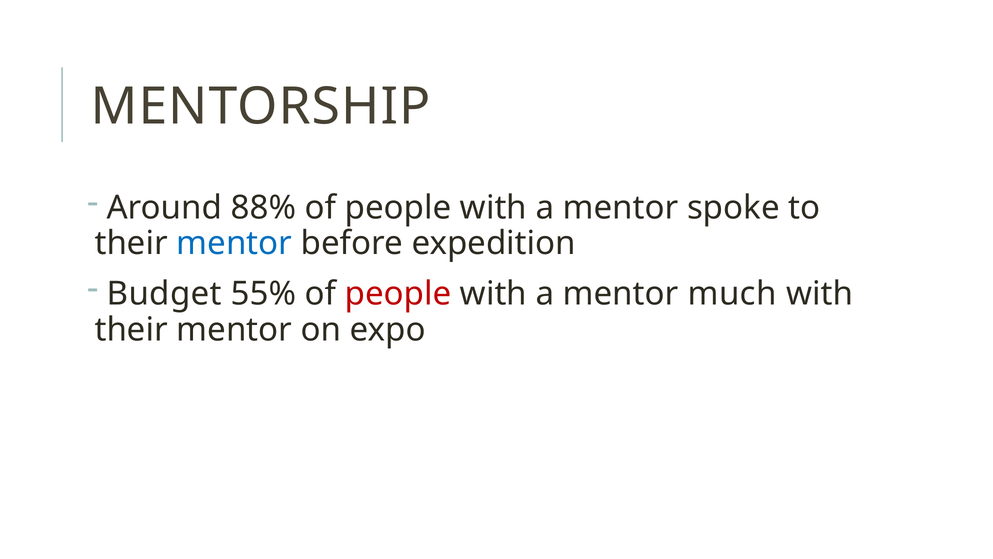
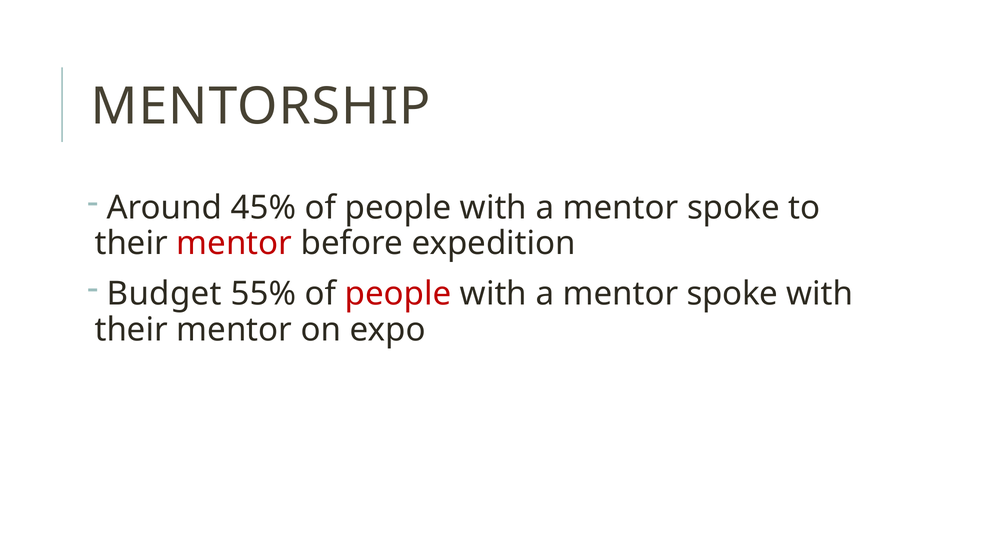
88%: 88% -> 45% (263, 208)
mentor colour: blue -> red (234, 243)
much: much -> spoke (732, 294)
